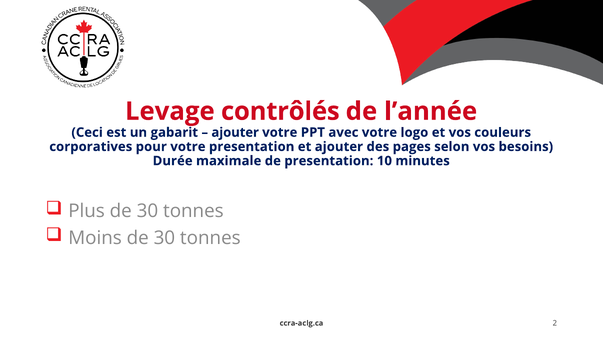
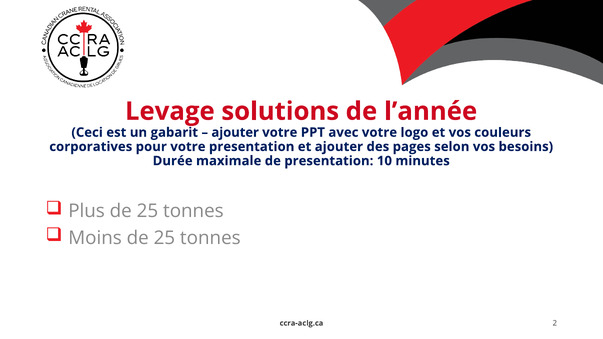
contrôlés: contrôlés -> solutions (280, 111)
Plus de 30: 30 -> 25 (147, 211)
Moins de 30: 30 -> 25 (164, 238)
